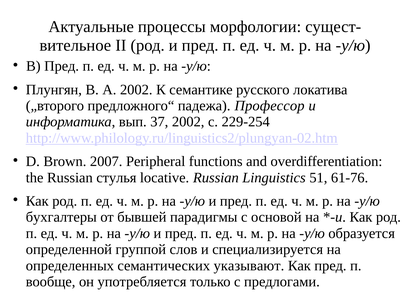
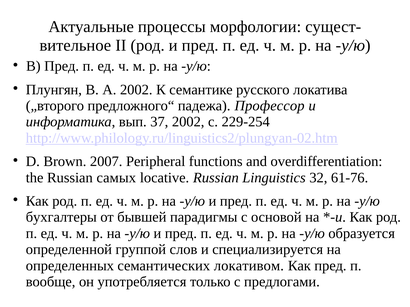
стулья: стулья -> самых (116, 178)
51: 51 -> 32 (318, 178)
указывают: указывают -> локативом (249, 266)
